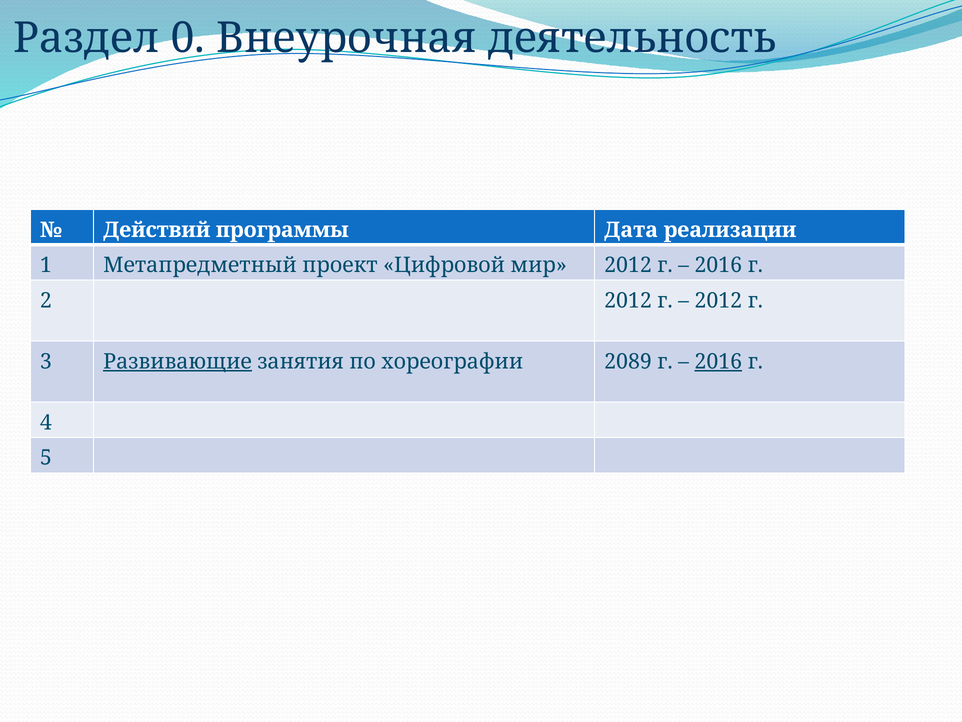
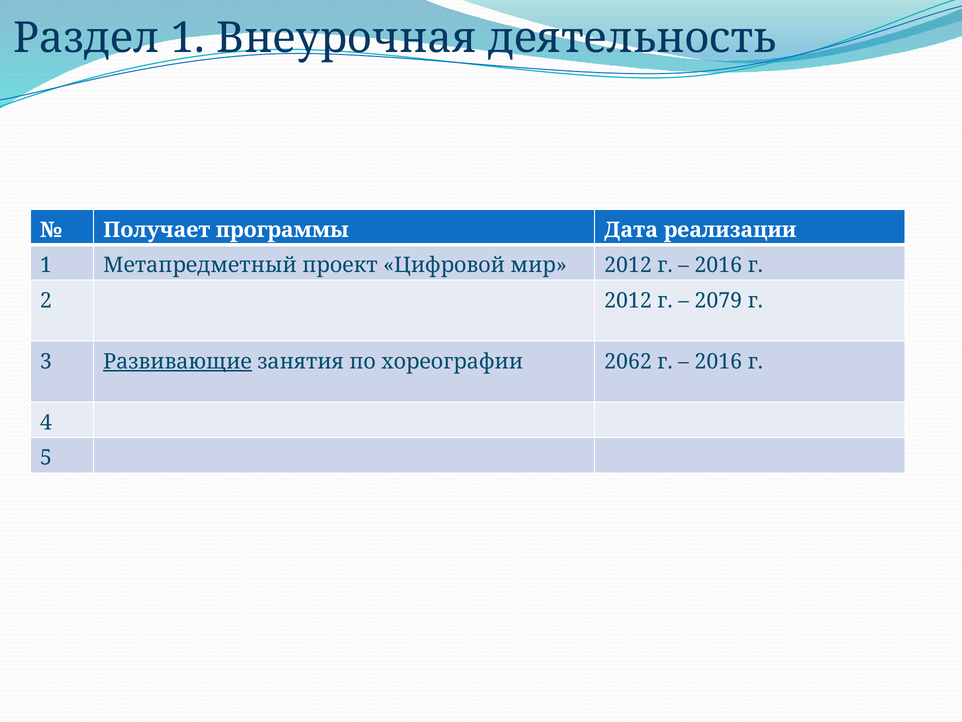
Раздел 0: 0 -> 1 (188, 38)
Действий: Действий -> Получает (157, 230)
2012: 2012 -> 2079 (718, 300)
2089: 2089 -> 2062 (628, 361)
2016 underline: present -> none (718, 361)
